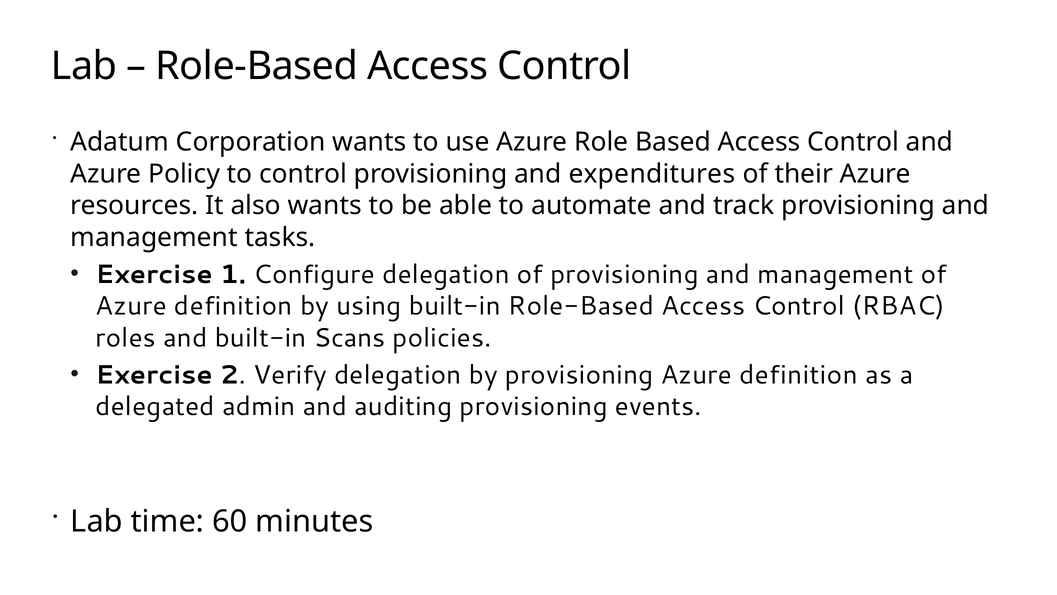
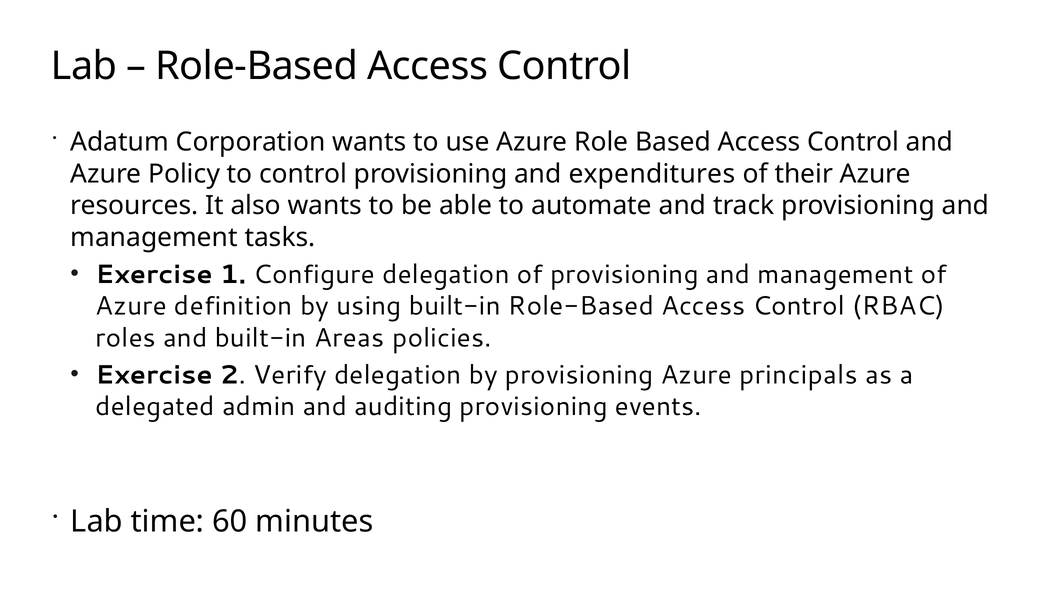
Scans: Scans -> Areas (349, 338)
provisioning Azure definition: definition -> principals (799, 375)
